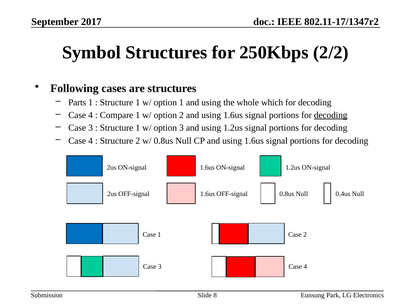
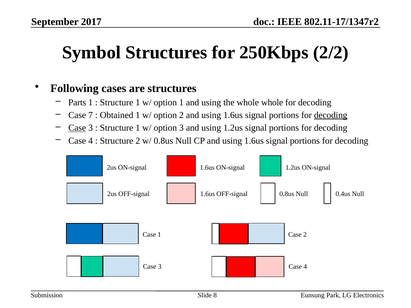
whole which: which -> whole (272, 102)
4: 4 -> 7 (91, 115)
Compare: Compare -> Obtained (117, 115)
Case underline: none -> present (77, 128)
